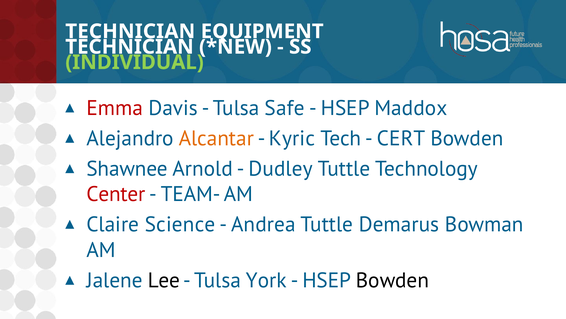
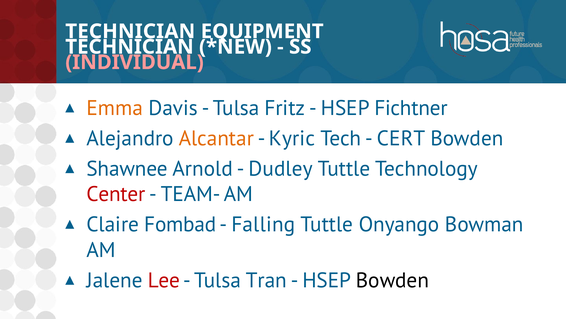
INDIVIDUAL colour: light green -> pink (135, 62)
Emma colour: red -> orange (115, 108)
Safe: Safe -> Fritz (285, 108)
Maddox: Maddox -> Fichtner (411, 108)
Science: Science -> Fombad (180, 224)
Andrea: Andrea -> Falling (263, 224)
Demarus: Demarus -> Onyango (399, 224)
Lee colour: black -> red (164, 280)
York: York -> Tran (266, 280)
